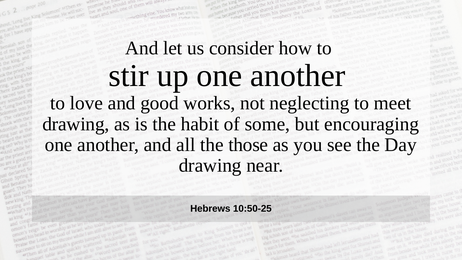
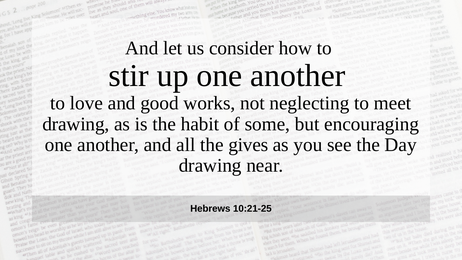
those: those -> gives (248, 145)
10:50-25: 10:50-25 -> 10:21-25 (252, 209)
